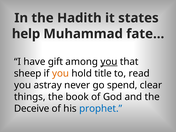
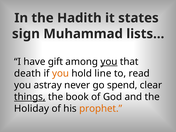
help: help -> sign (26, 34)
fate…: fate… -> lists… (145, 34)
sheep: sheep -> death (28, 73)
title: title -> line (103, 73)
things underline: none -> present (30, 97)
Deceive: Deceive -> Holiday (32, 109)
prophet colour: blue -> orange (101, 109)
